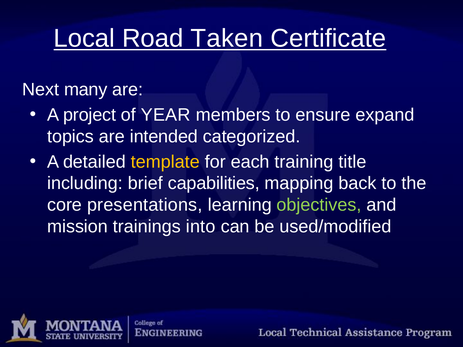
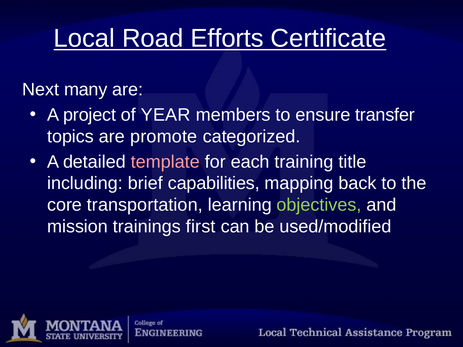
Taken: Taken -> Efforts (227, 38)
expand: expand -> transfer (385, 115)
intended: intended -> promote (164, 137)
template colour: yellow -> pink (165, 162)
presentations: presentations -> transportation (145, 205)
into: into -> first (201, 227)
